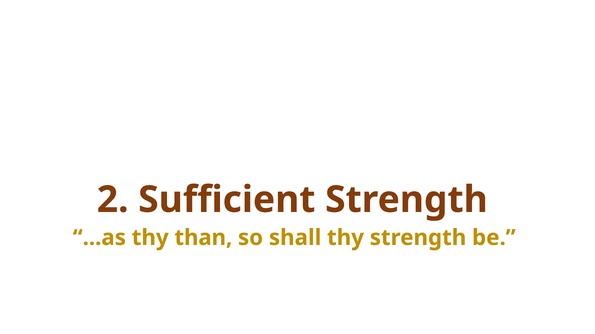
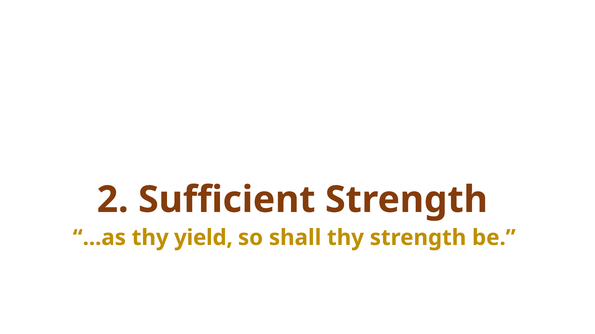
than: than -> yield (203, 238)
